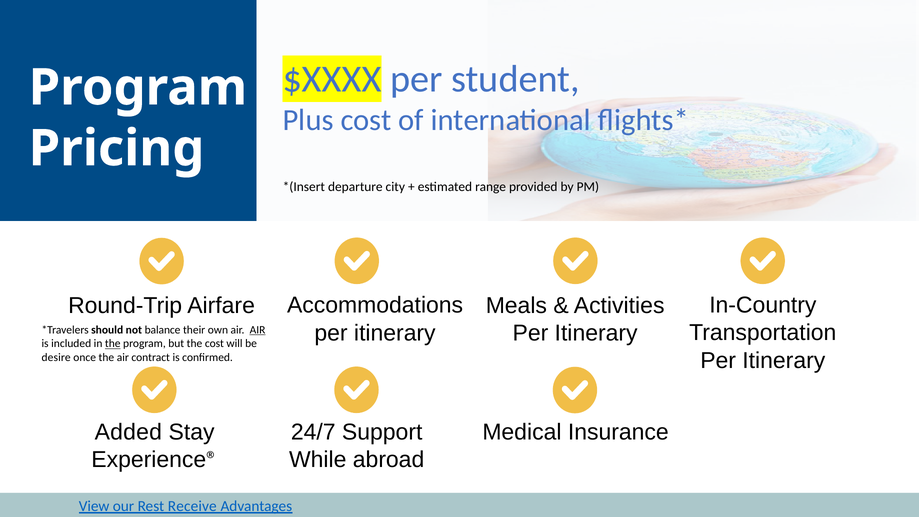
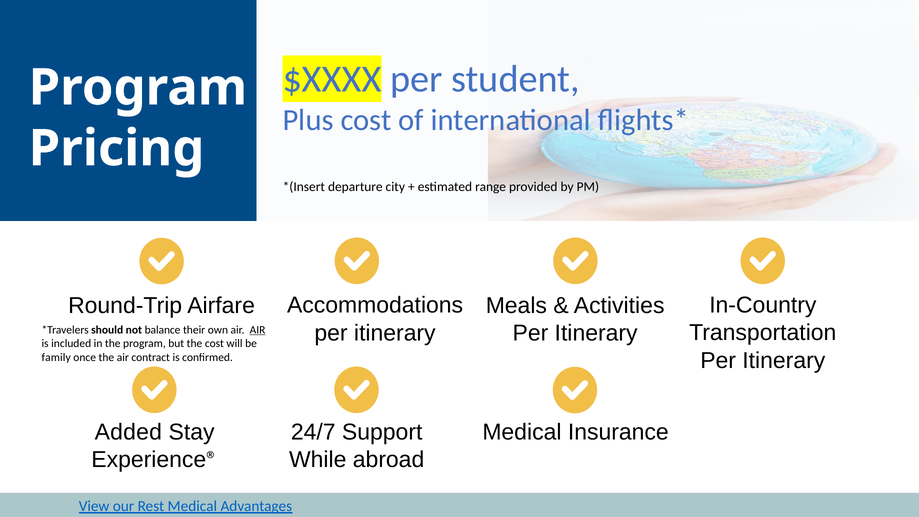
the underline: present -> none (113, 344)
desire: desire -> family (56, 357)
Rest Receive: Receive -> Medical (192, 506)
